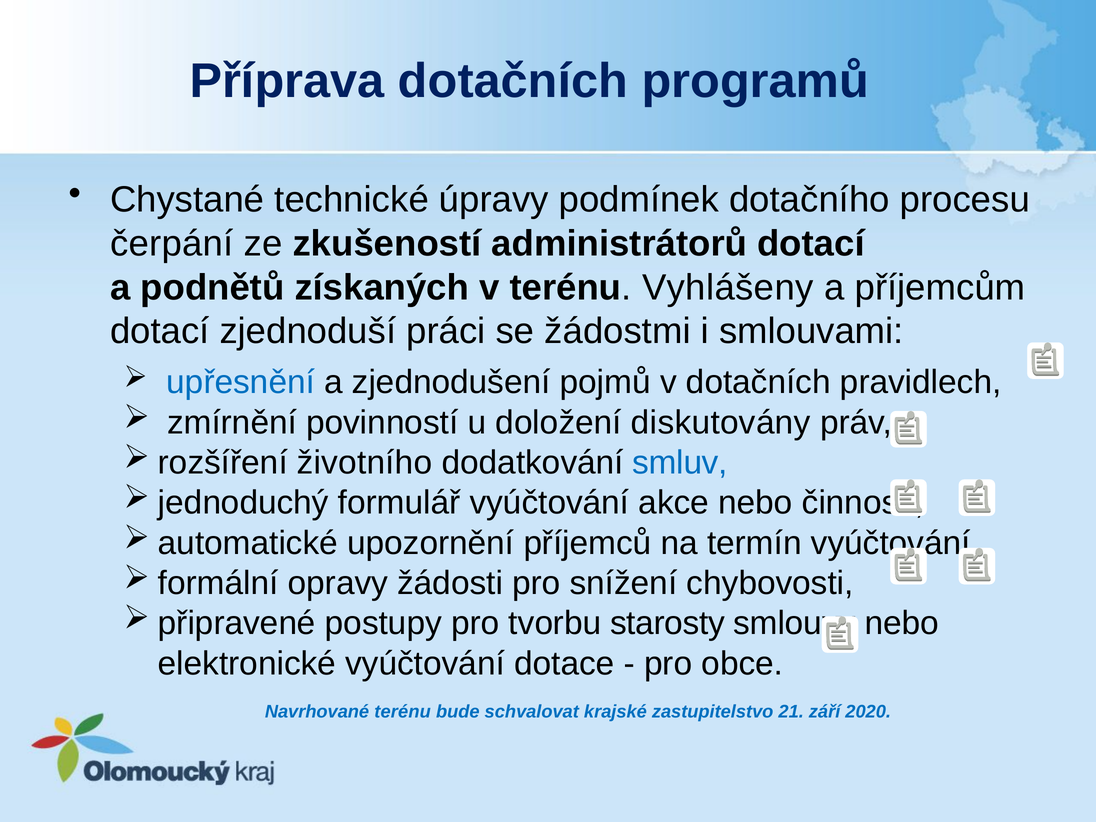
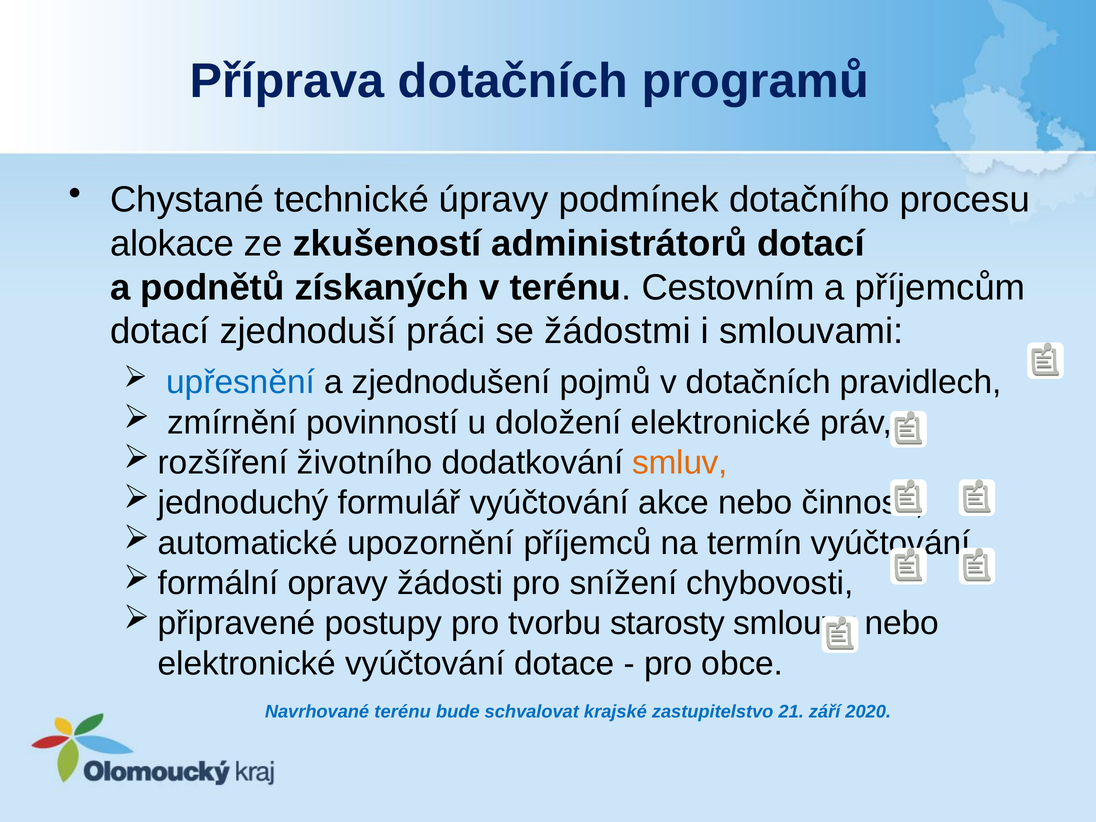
čerpání: čerpání -> alokace (172, 244)
Vyhlášeny: Vyhlášeny -> Cestovním (728, 288)
doložení diskutovány: diskutovány -> elektronické (721, 423)
smluv colour: blue -> orange (680, 463)
